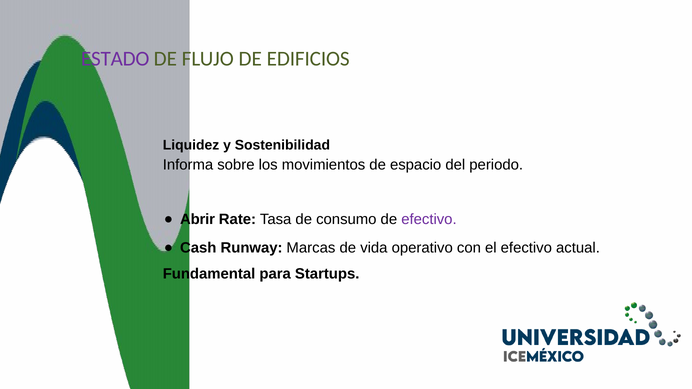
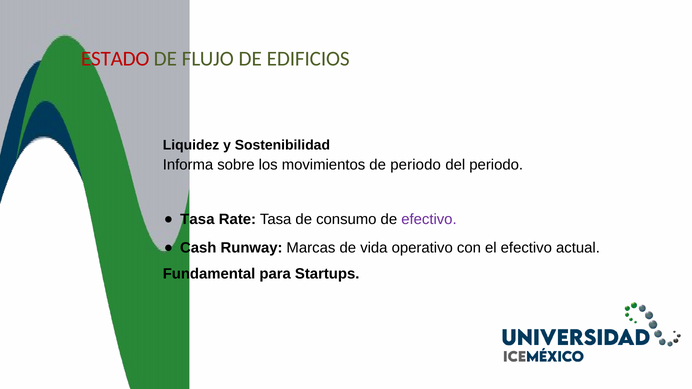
ESTADO colour: purple -> red (115, 59)
de espacio: espacio -> periodo (416, 165)
Abrir: Abrir -> Tasa (197, 220)
